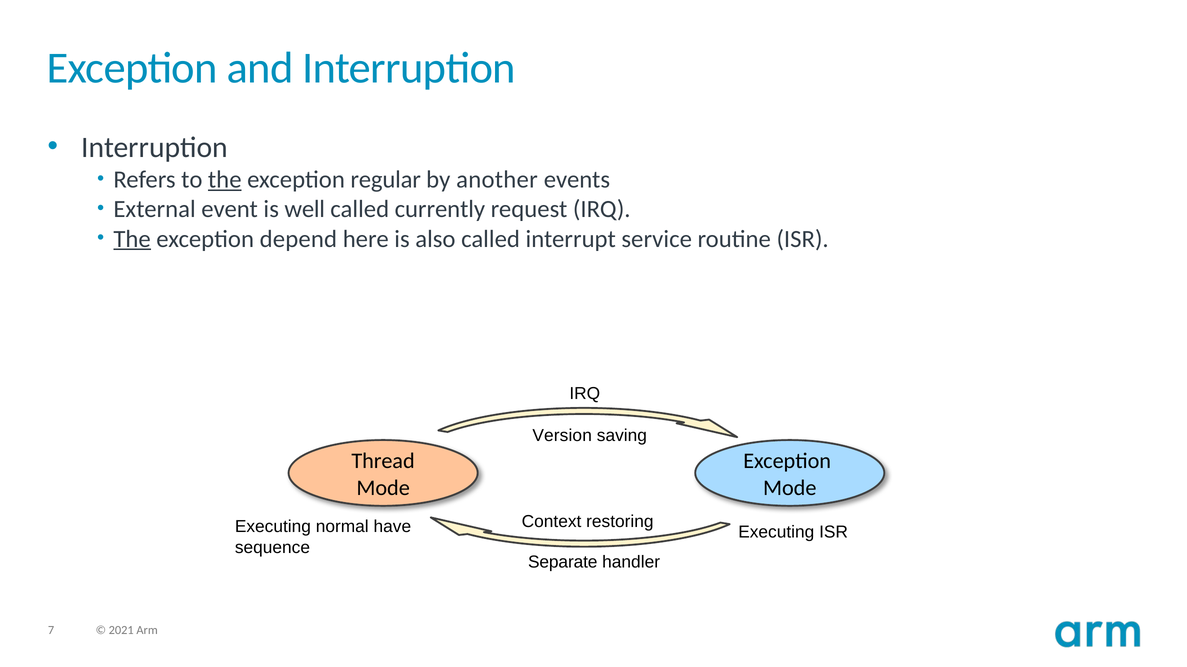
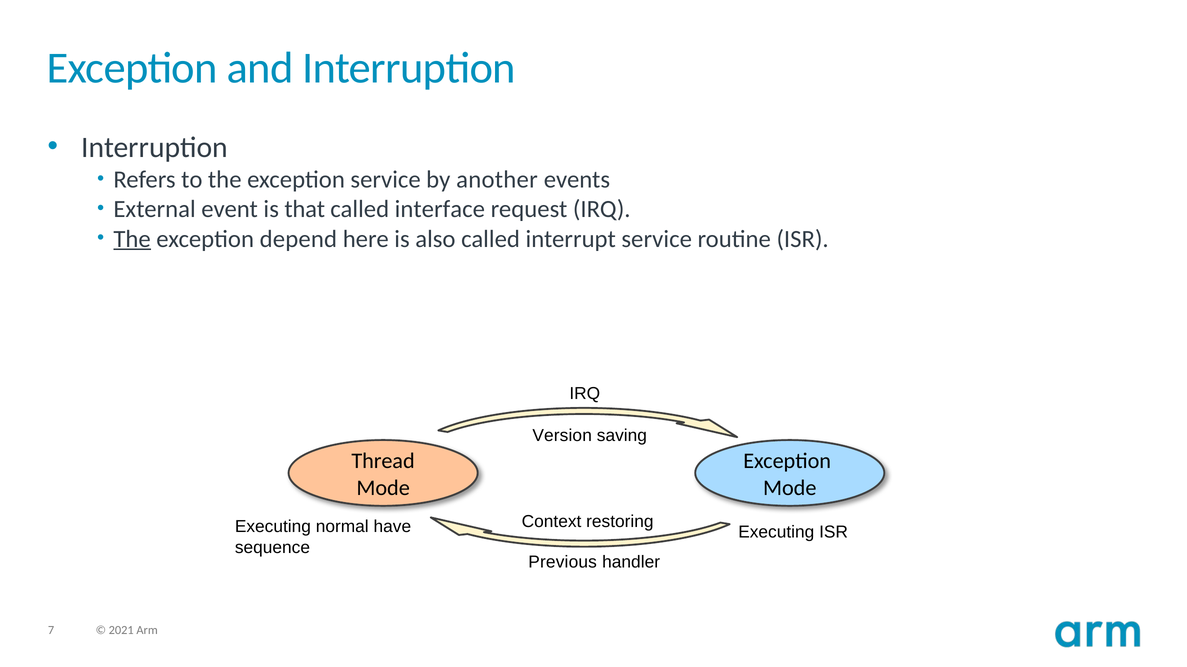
the underline: present -> none (225, 180)
exception regular: regular -> service (386, 180)
well: well -> that (305, 209)
currently: currently -> interface (440, 209)
Separate: Separate -> Previous (563, 562)
